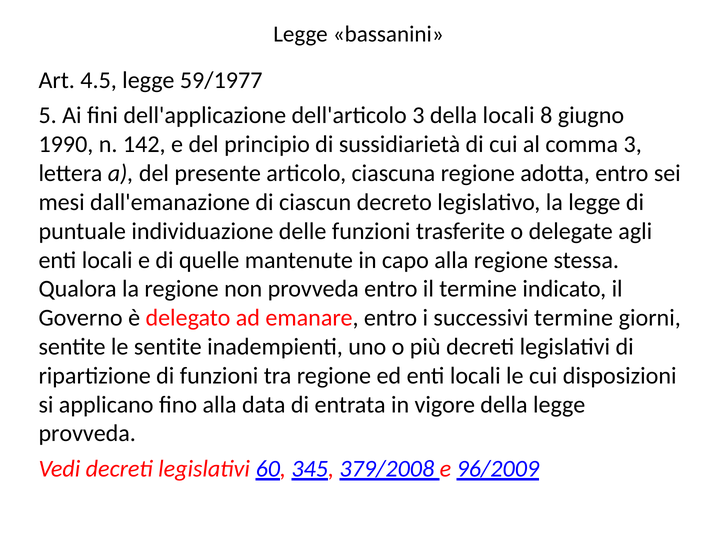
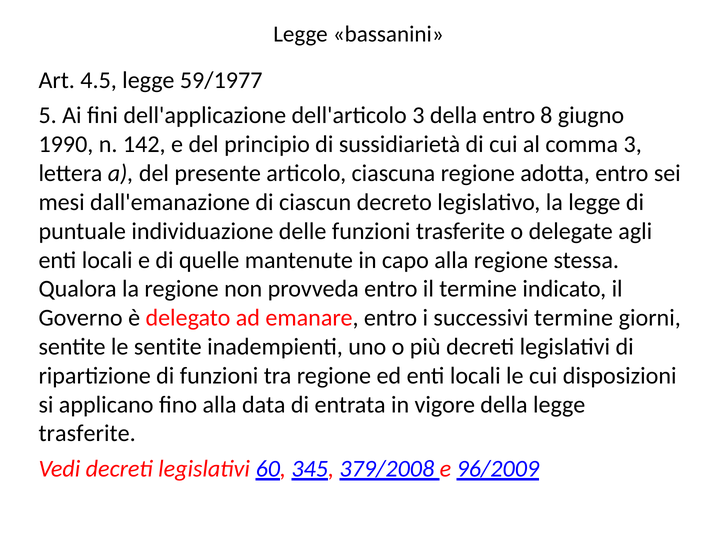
della locali: locali -> entro (509, 116)
provveda: provveda -> trasferite (87, 434)
